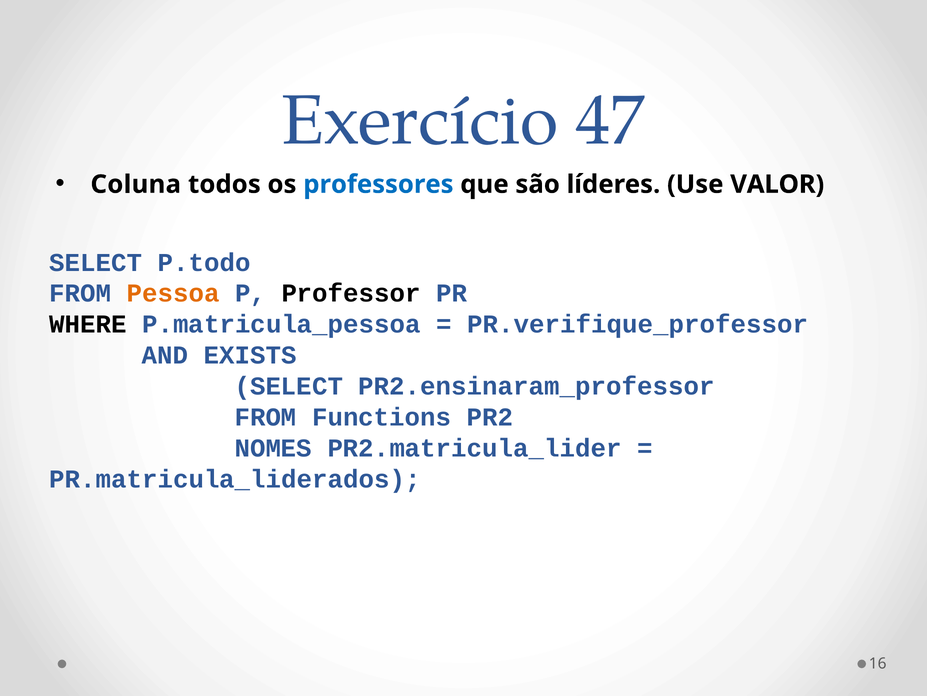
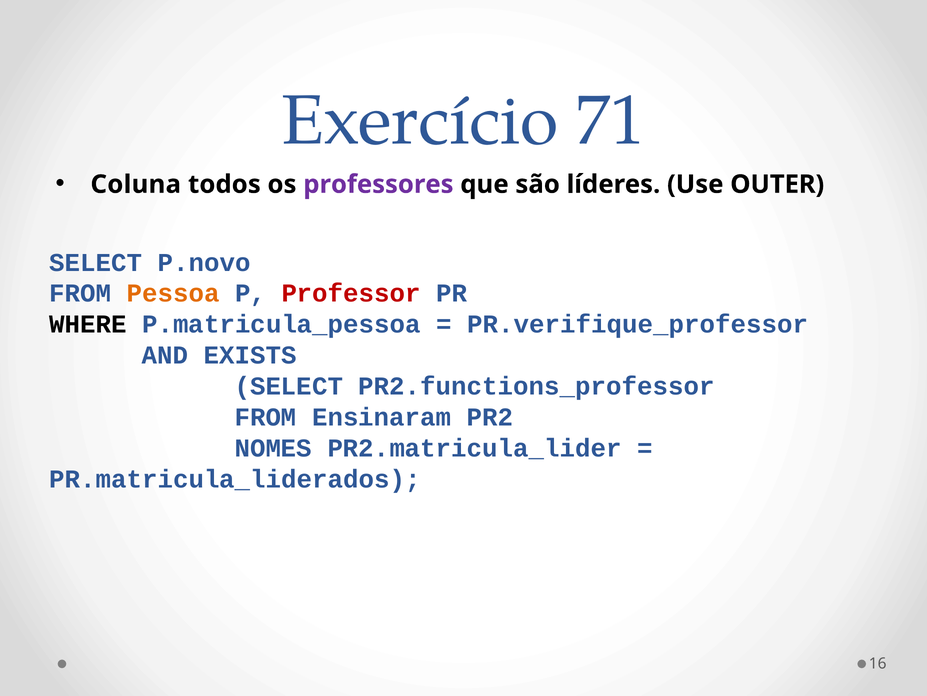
47: 47 -> 71 (610, 121)
professores colour: blue -> purple (378, 184)
VALOR: VALOR -> OUTER (777, 184)
P.todo: P.todo -> P.novo (204, 262)
Professor colour: black -> red (351, 293)
PR2.ensinaram_professor: PR2.ensinaram_professor -> PR2.functions_professor (537, 386)
Functions: Functions -> Ensinaram (382, 417)
